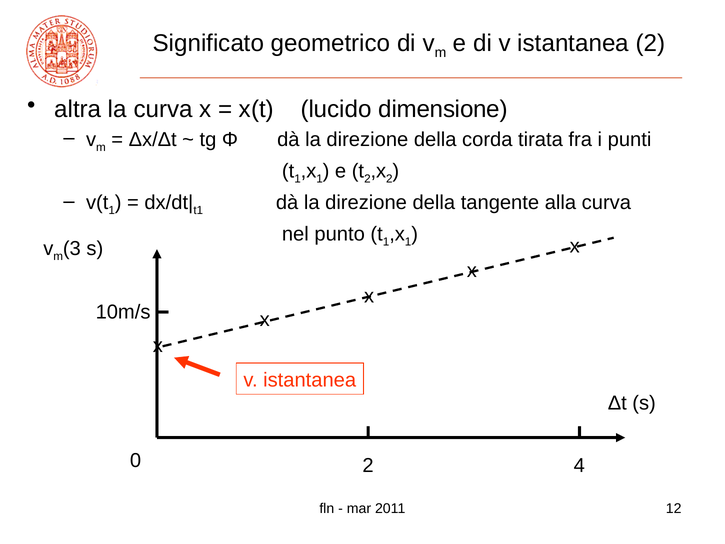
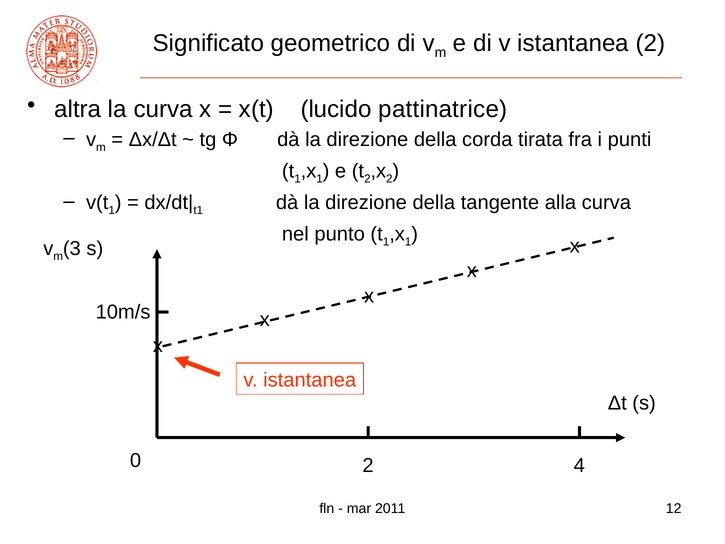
dimensione: dimensione -> pattinatrice (443, 109)
